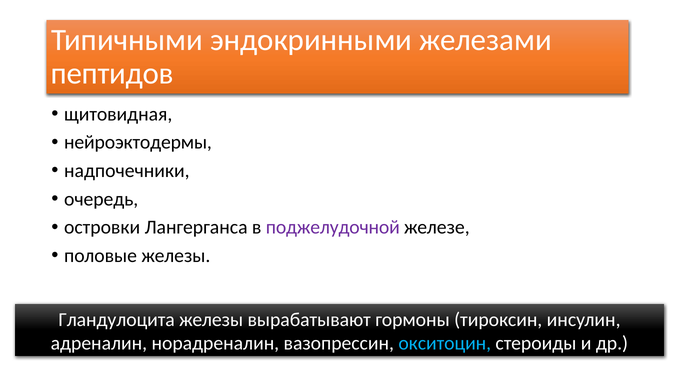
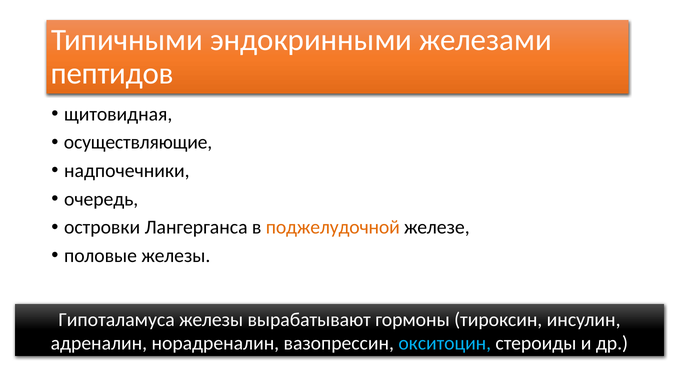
нейроэктодермы: нейроэктодермы -> осуществляющие (138, 142)
поджелудочной colour: purple -> orange (333, 227)
Гландулоцита: Гландулоцита -> Гипоталамуса (117, 319)
